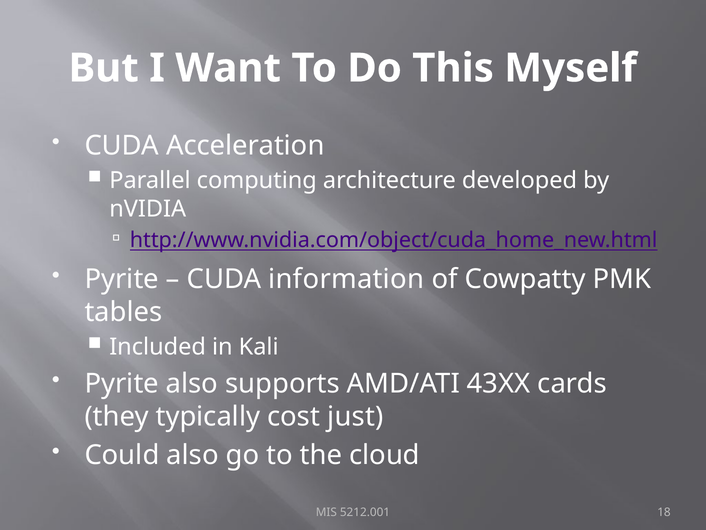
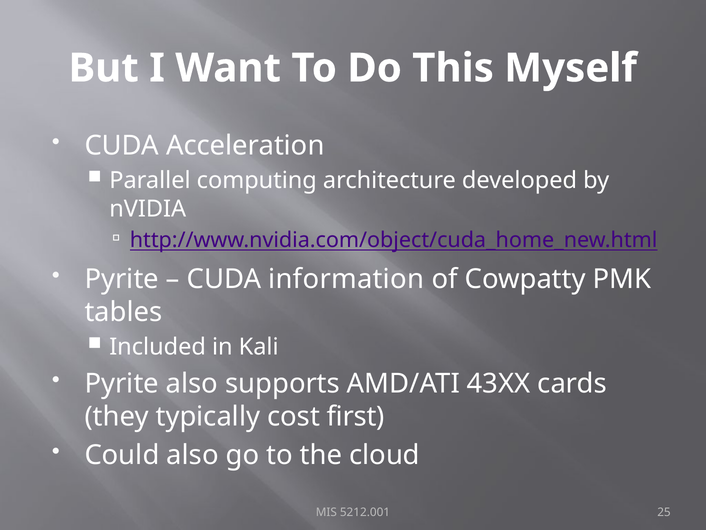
just: just -> first (356, 416)
18: 18 -> 25 (664, 512)
